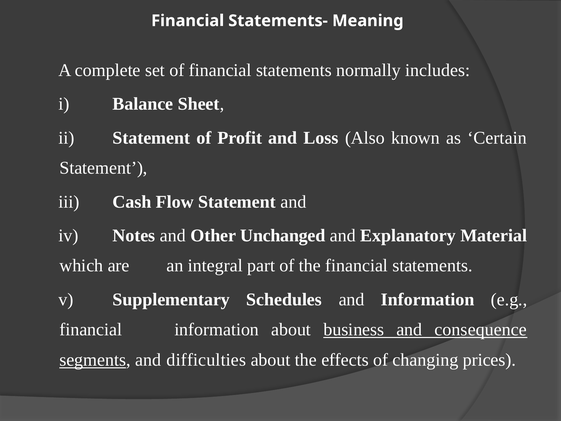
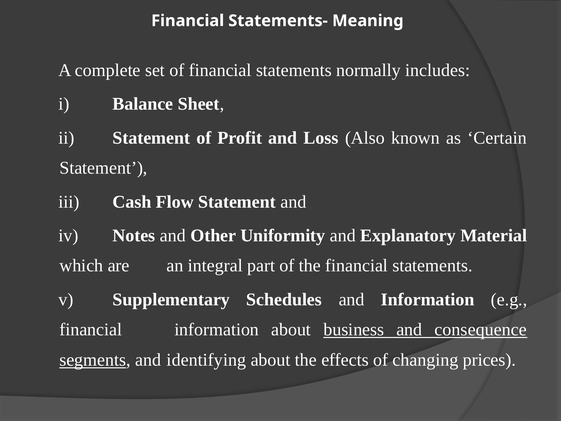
Unchanged: Unchanged -> Uniformity (283, 235)
difficulties: difficulties -> identifying (206, 360)
